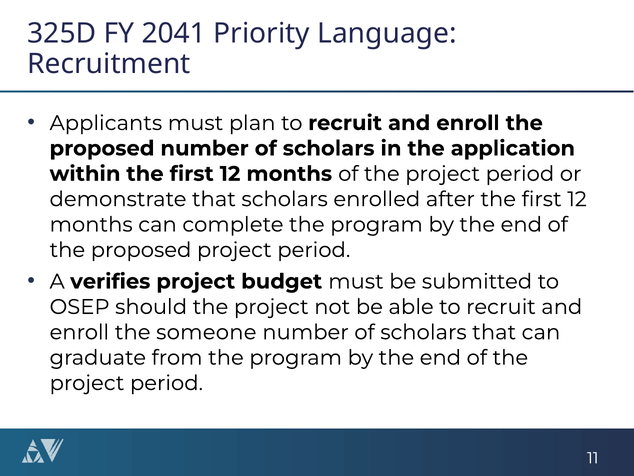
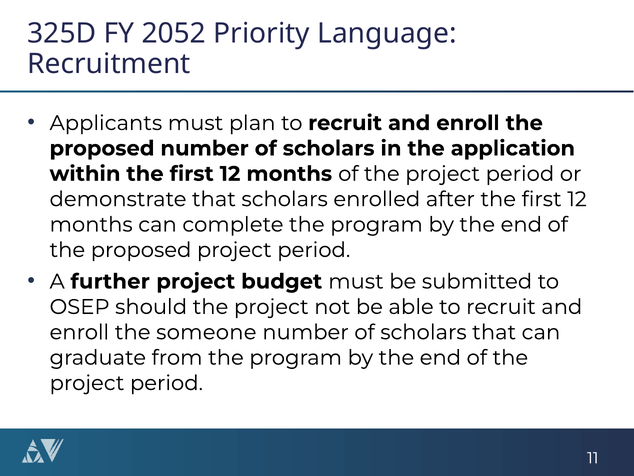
2041: 2041 -> 2052 (174, 33)
verifies: verifies -> further (110, 281)
